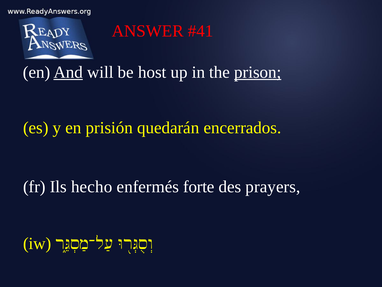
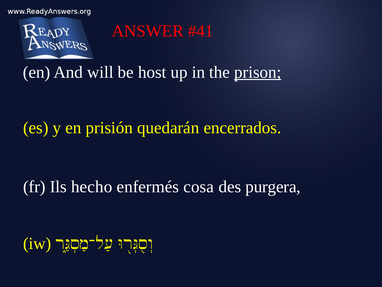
And underline: present -> none (68, 72)
forte: forte -> cosa (199, 186)
prayers: prayers -> purgera (273, 186)
